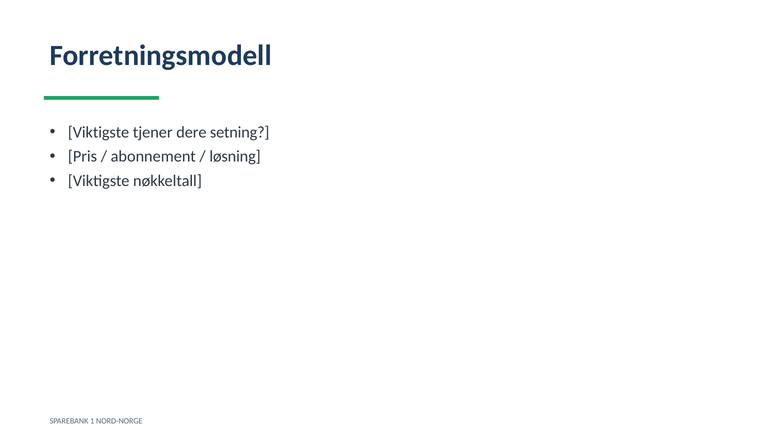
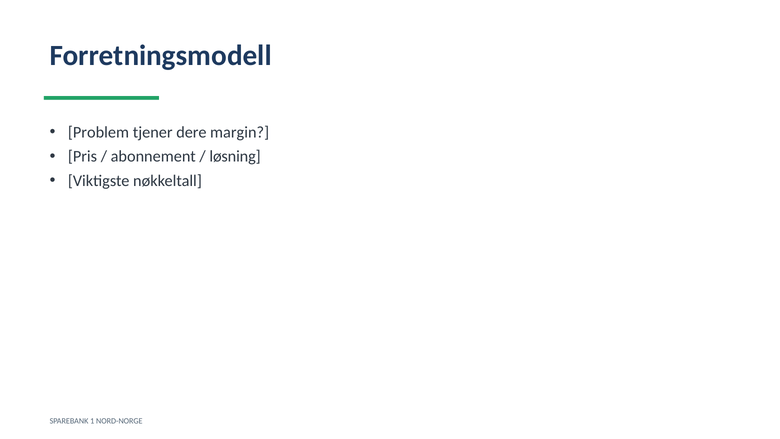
Viktigste: Viktigste -> Problem (98, 132)
setning: setning -> margin (240, 132)
